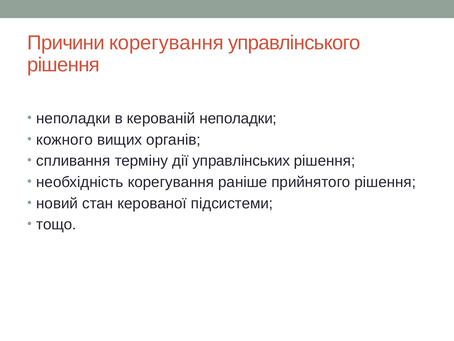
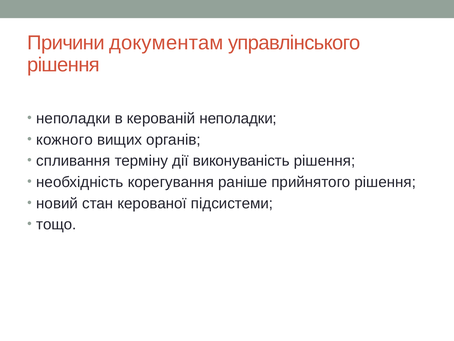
Причини корегування: корегування -> документам (166, 43)
управлінських: управлінських -> виконуваність (241, 161)
